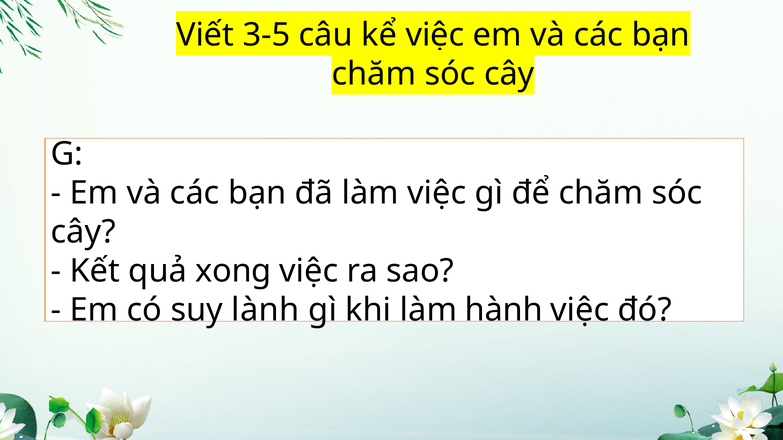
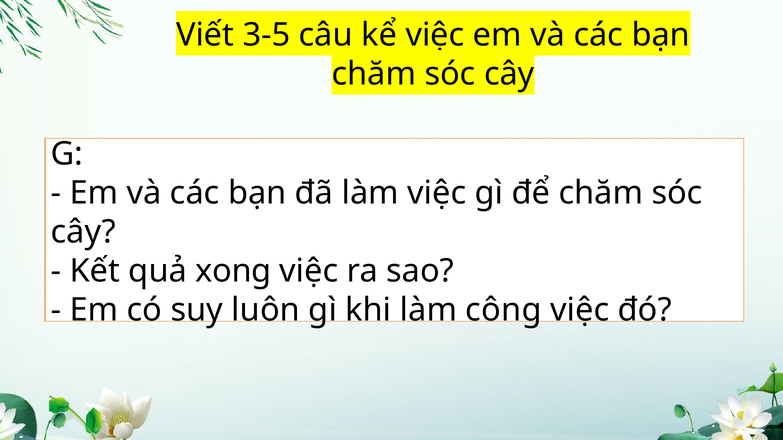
lành: lành -> luôn (266, 311)
hành: hành -> công (504, 311)
